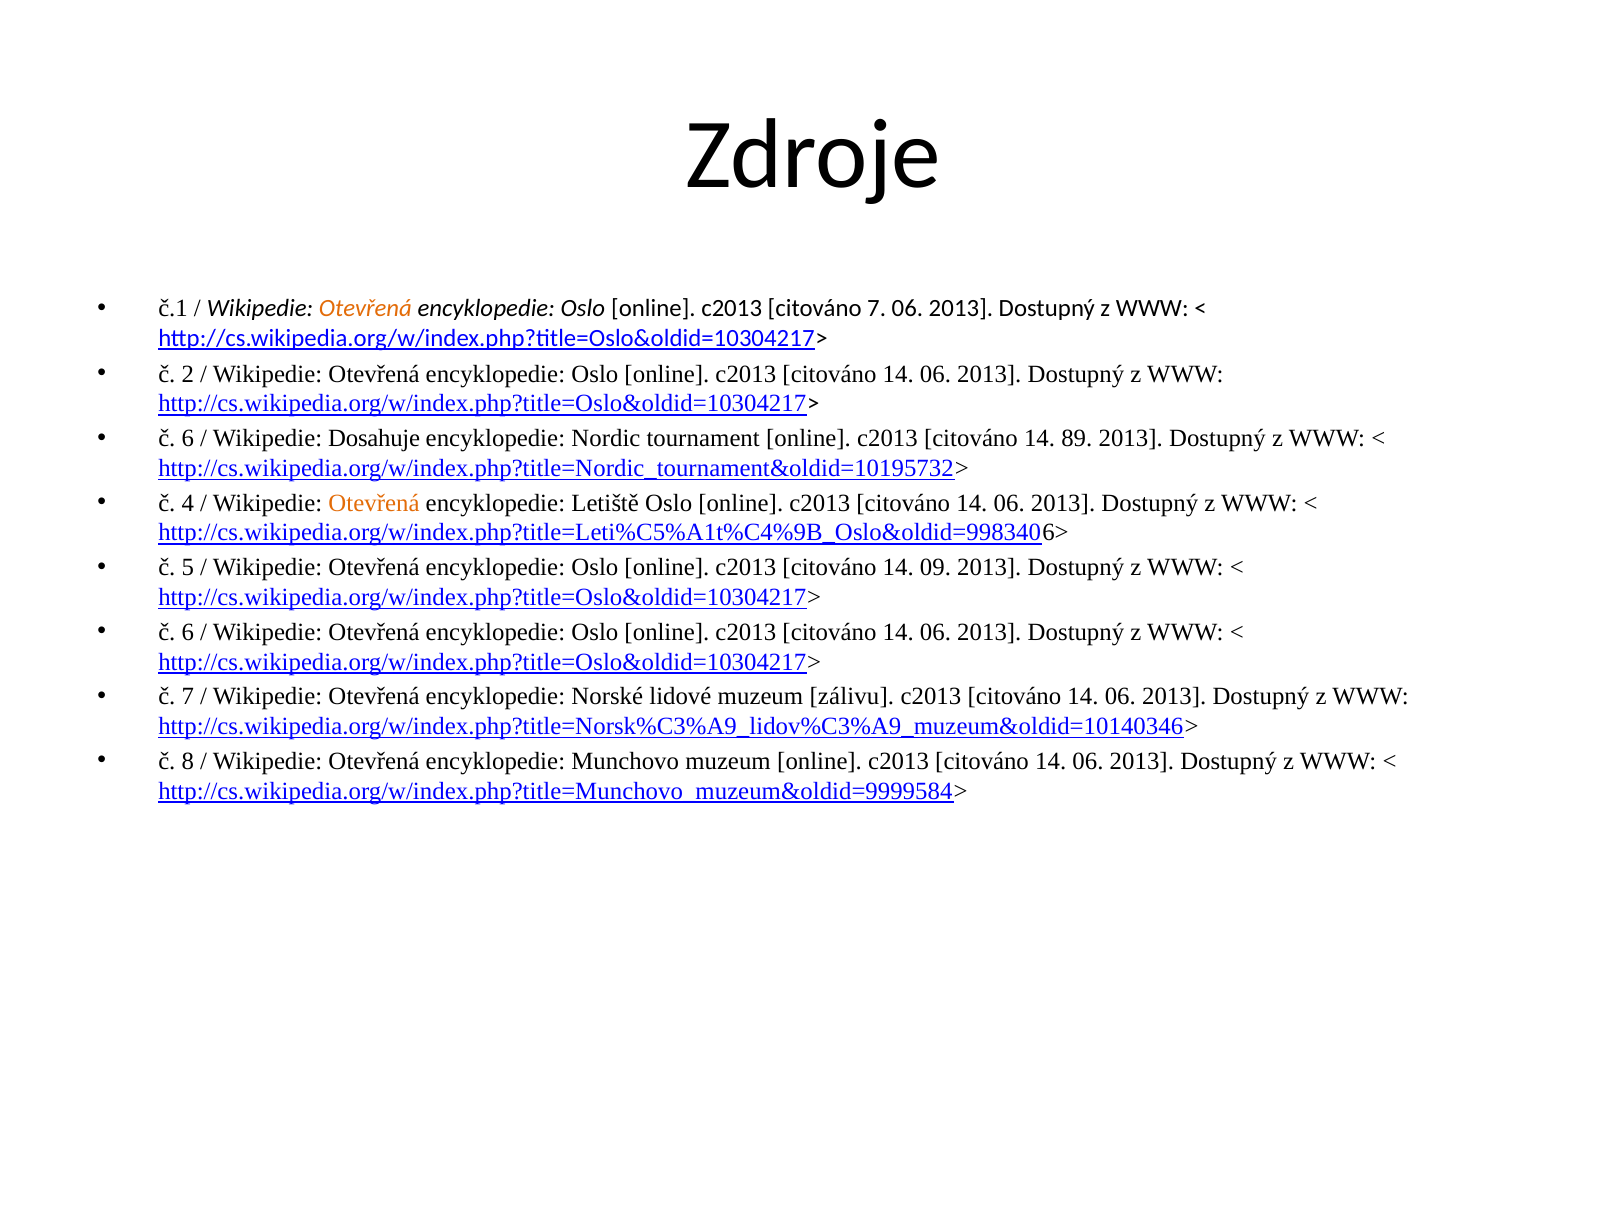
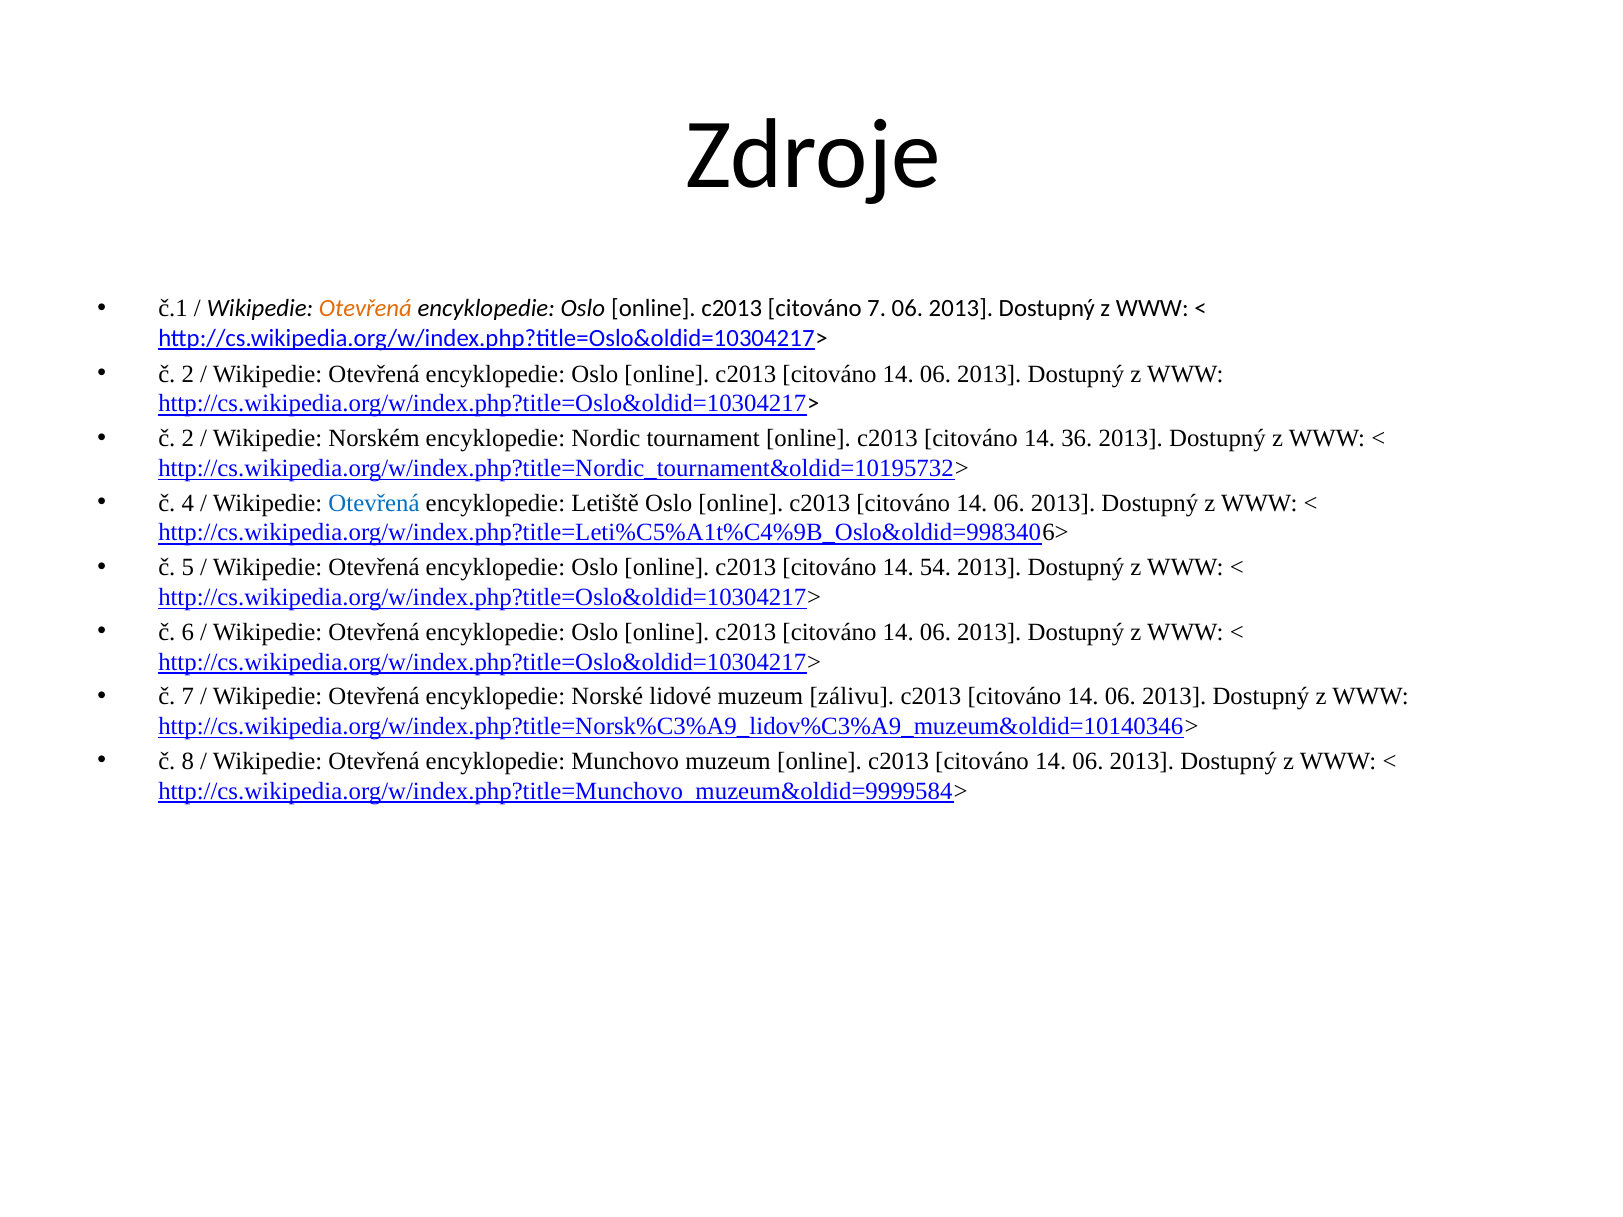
6: 6 -> 2 (188, 439)
Dosahuje: Dosahuje -> Norském (374, 439)
89: 89 -> 36 (1077, 439)
Otevřená colour: orange -> blue (374, 503)
09: 09 -> 54 (935, 568)
